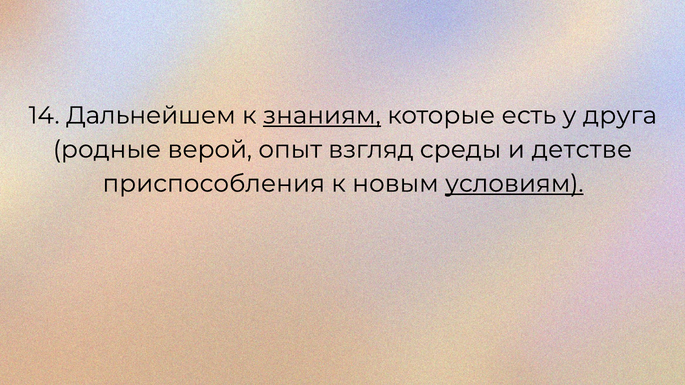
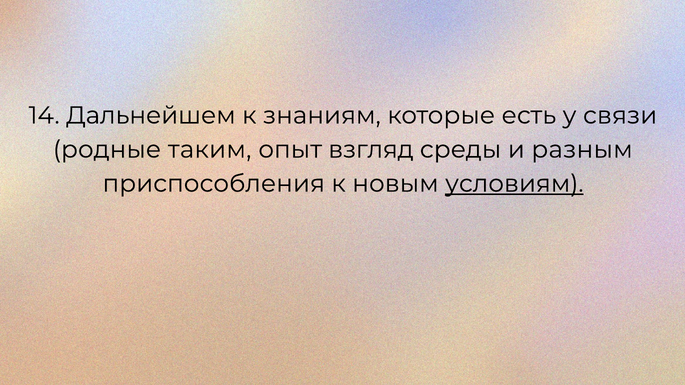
знаниям underline: present -> none (322, 115)
друга: друга -> связи (620, 115)
верой: верой -> таким (210, 150)
детстве: детстве -> разным (582, 150)
